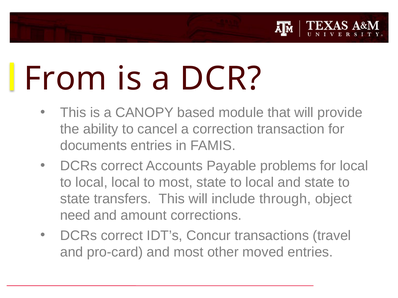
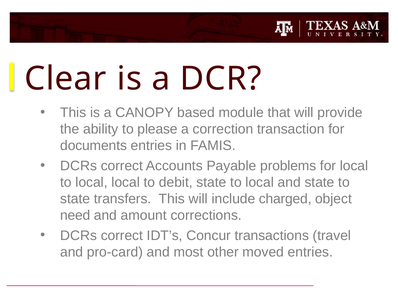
From: From -> Clear (65, 79)
cancel: cancel -> please (158, 129)
to most: most -> debit (176, 183)
through: through -> charged (285, 199)
